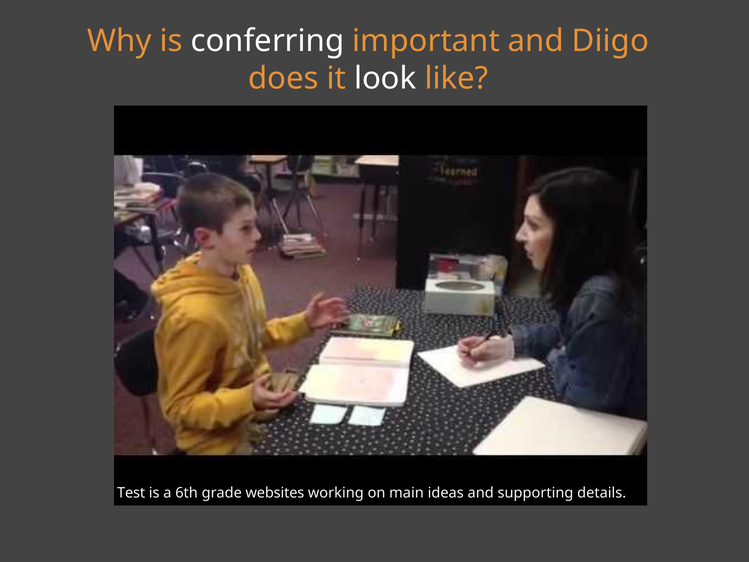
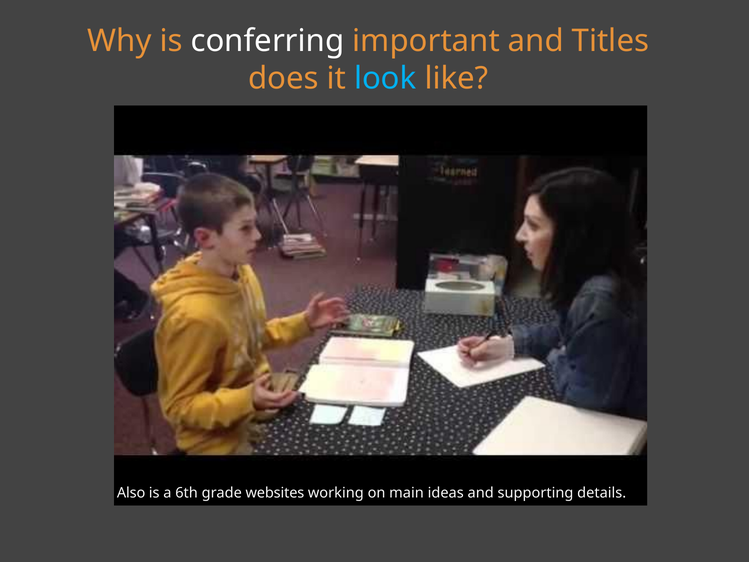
Diigo: Diigo -> Titles (610, 41)
look colour: white -> light blue (385, 78)
Test: Test -> Also (131, 493)
